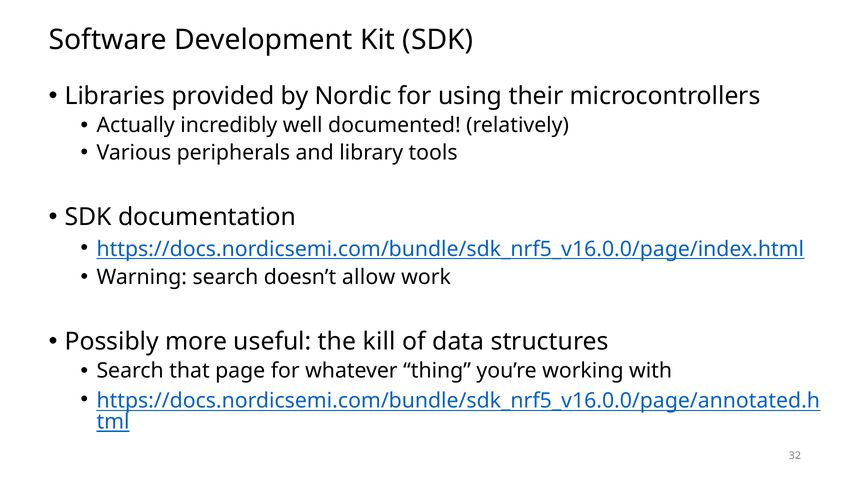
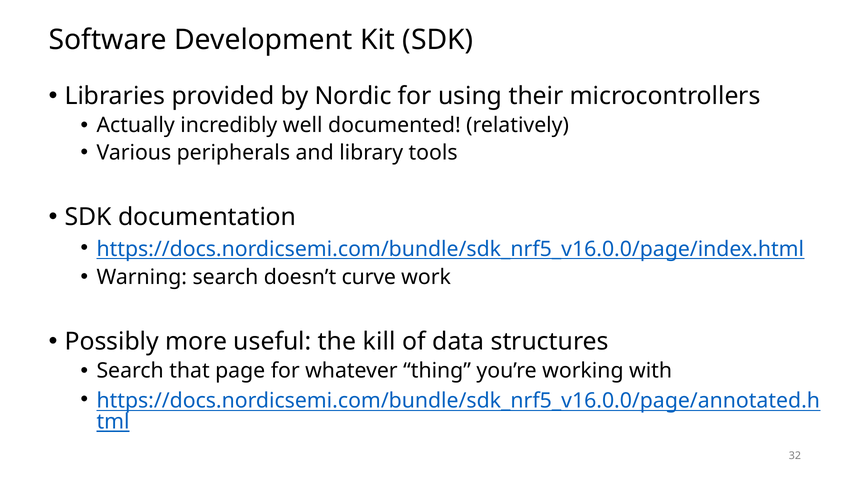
allow: allow -> curve (369, 277)
